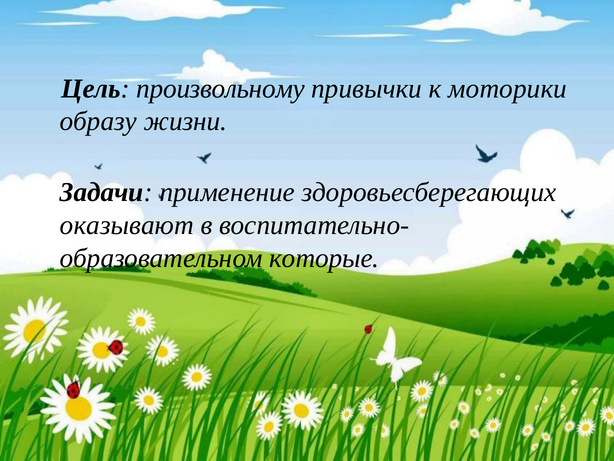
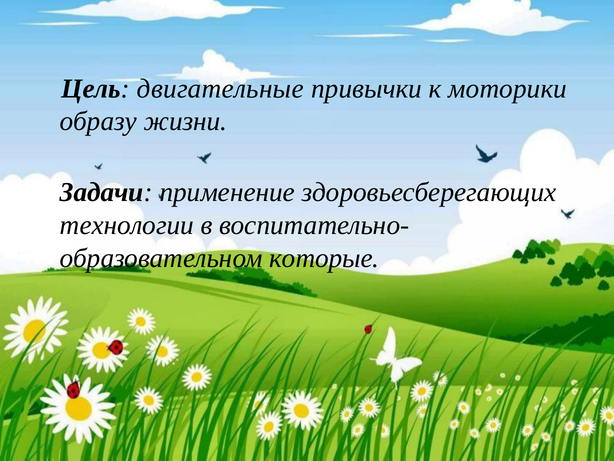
произвольному: произвольному -> двигательные (220, 88)
оказывают: оказывают -> технологии (127, 225)
